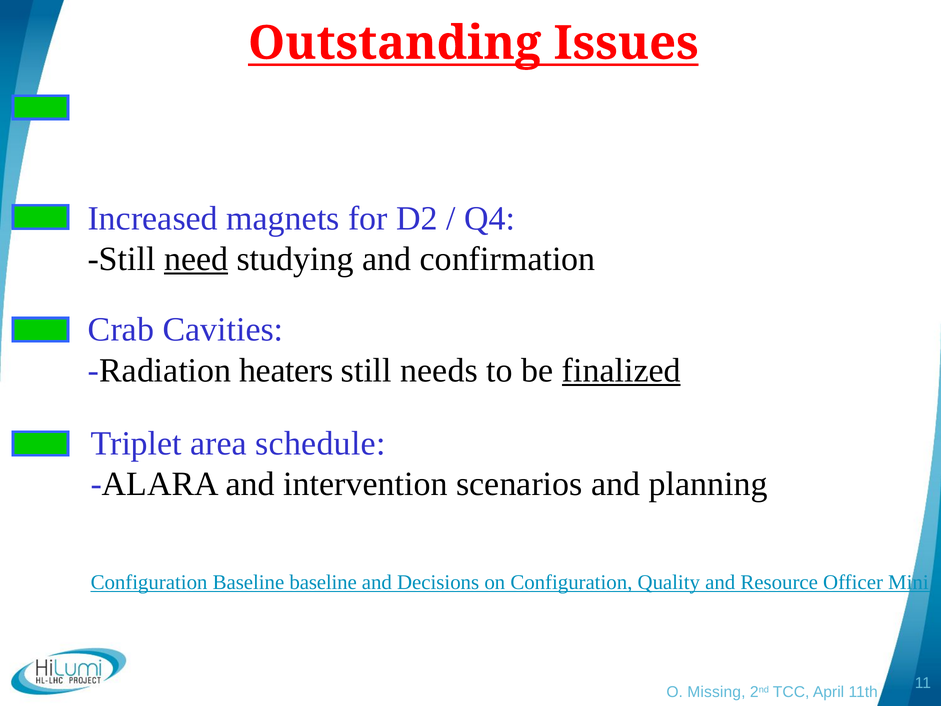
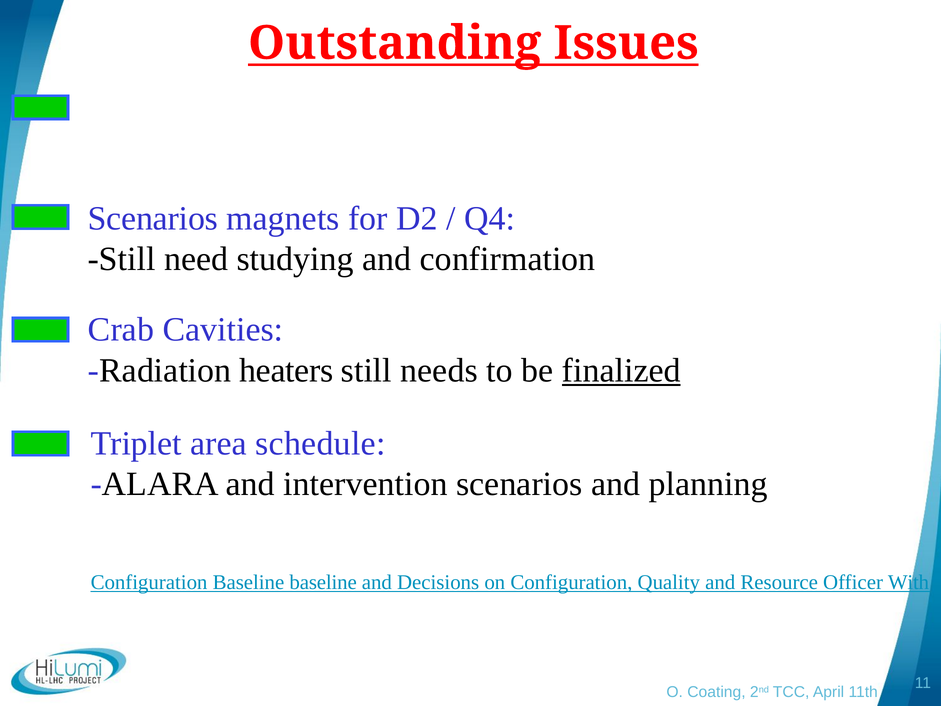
Increased: Increased -> Scenarios (153, 218)
need underline: present -> none (196, 259)
Mini: Mini -> With (908, 582)
Missing: Missing -> Coating (716, 692)
